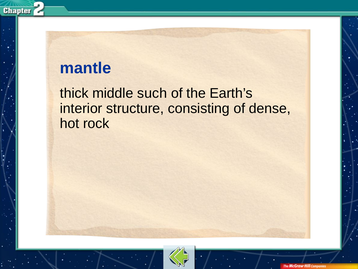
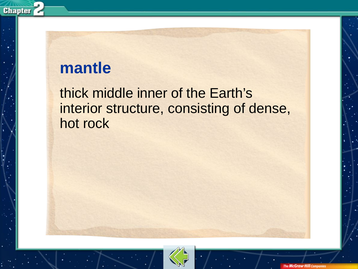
such: such -> inner (152, 93)
